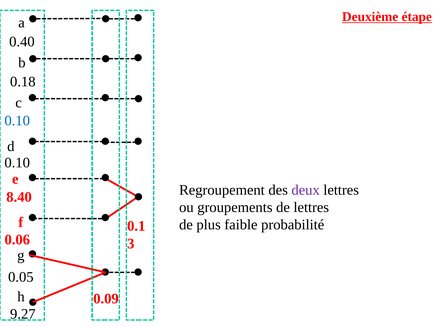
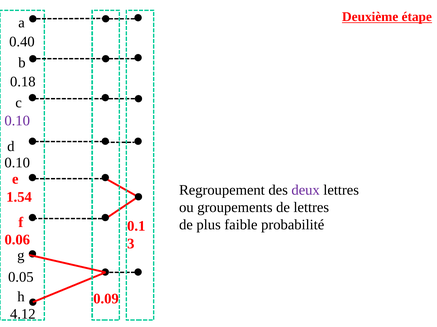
0.10 colour: blue -> purple (17, 121)
8.40: 8.40 -> 1.54 (19, 198)
9.27: 9.27 -> 4.12 (23, 315)
